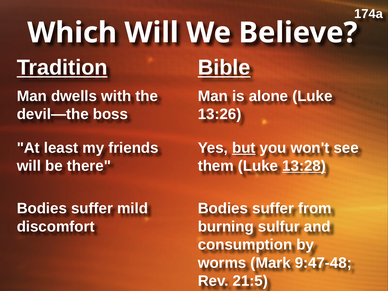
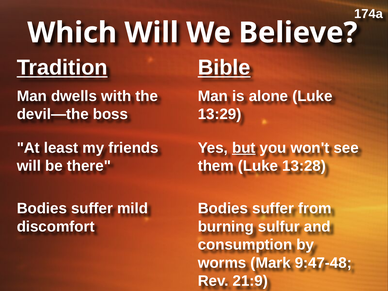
13:26: 13:26 -> 13:29 (220, 114)
13:28 underline: present -> none (304, 166)
21:5: 21:5 -> 21:9 (250, 281)
